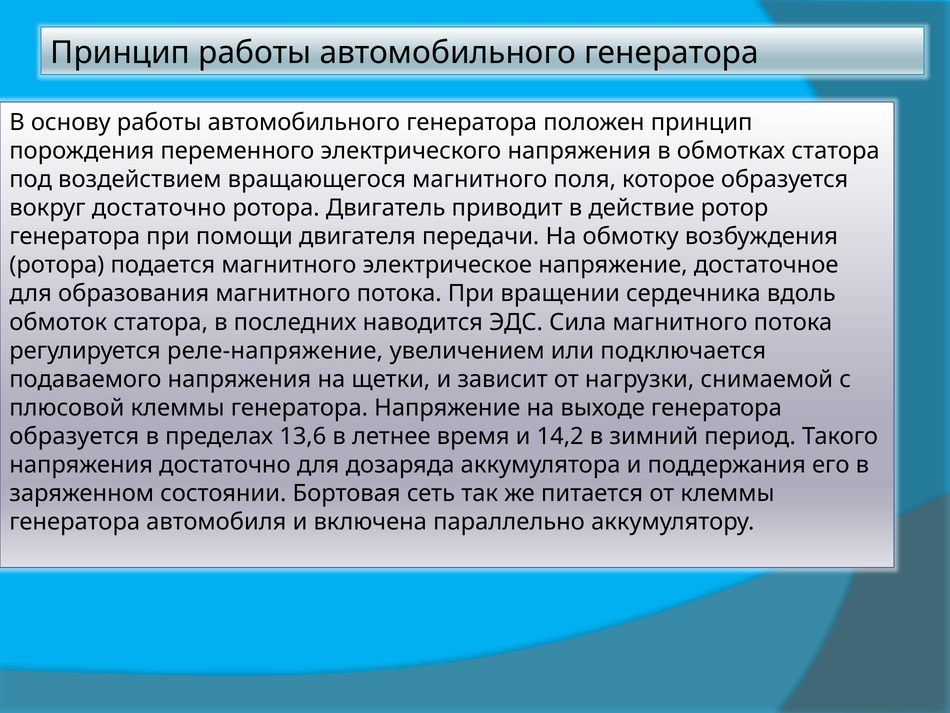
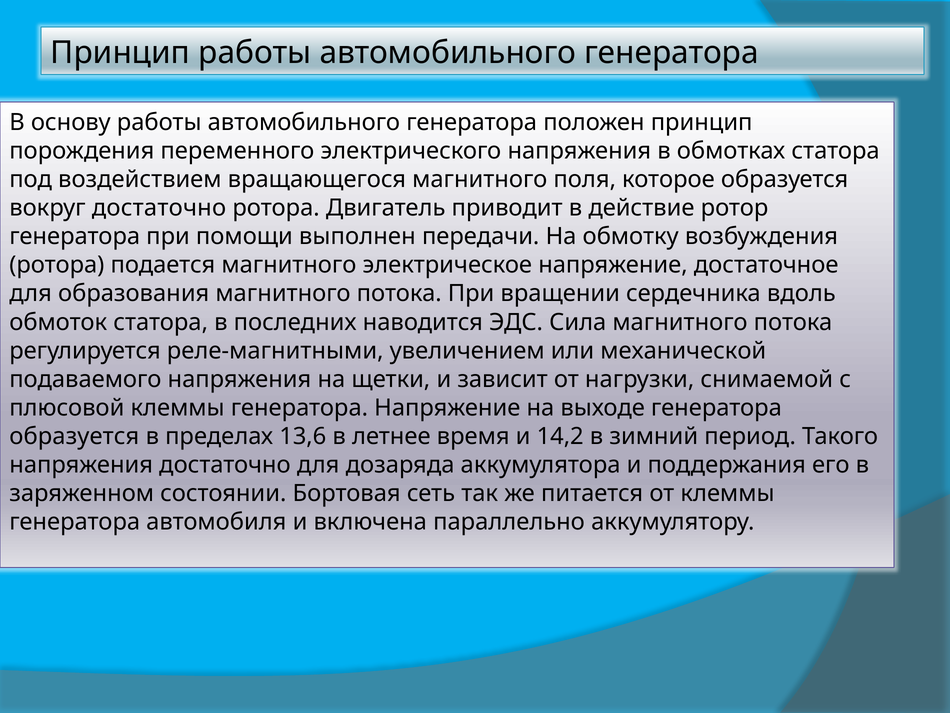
двигателя: двигателя -> выполнен (357, 236)
реле-напряжение: реле-напряжение -> реле-магнитными (275, 350)
подключается: подключается -> механической (683, 350)
